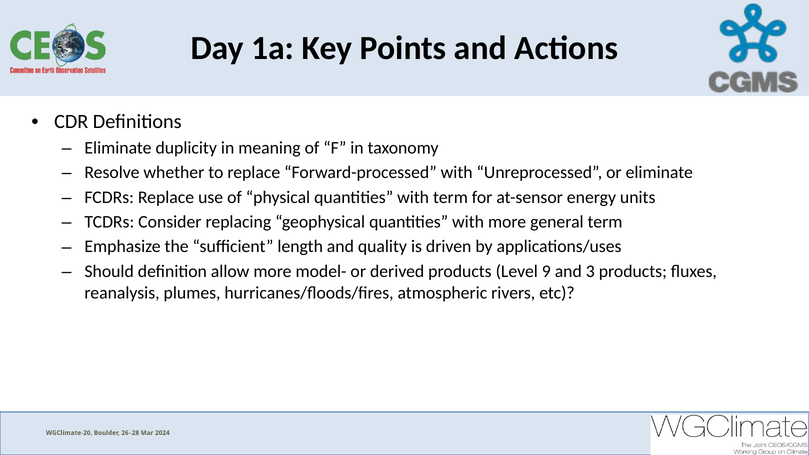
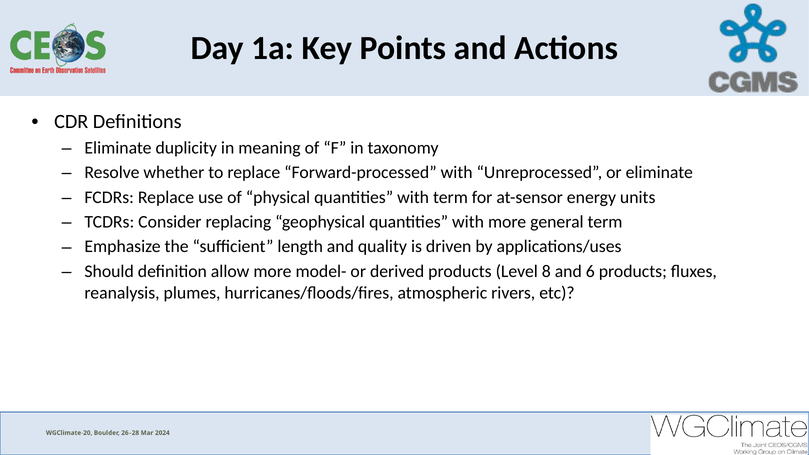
9: 9 -> 8 (546, 271)
3: 3 -> 6 (590, 271)
